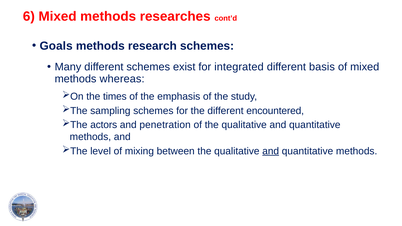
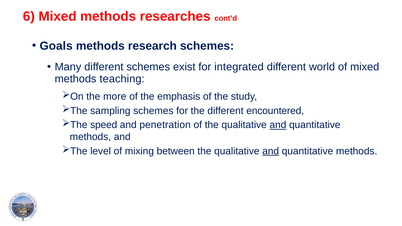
basis: basis -> world (322, 67)
whereas: whereas -> teaching (122, 79)
times: times -> more (115, 97)
actors: actors -> speed (104, 125)
and underline: none -> present (278, 125)
